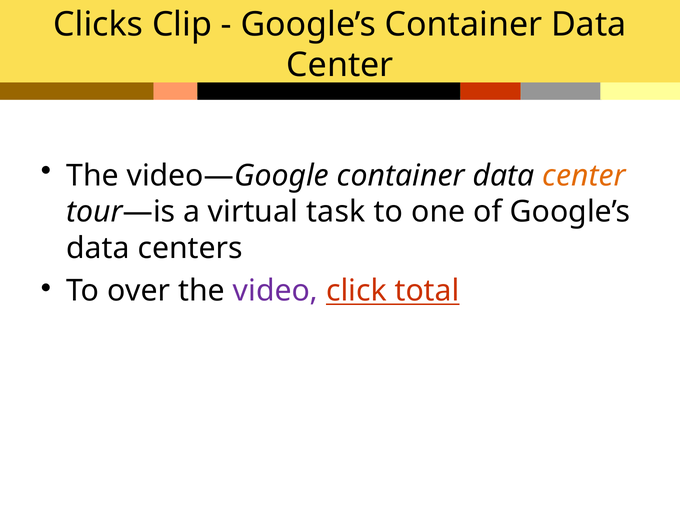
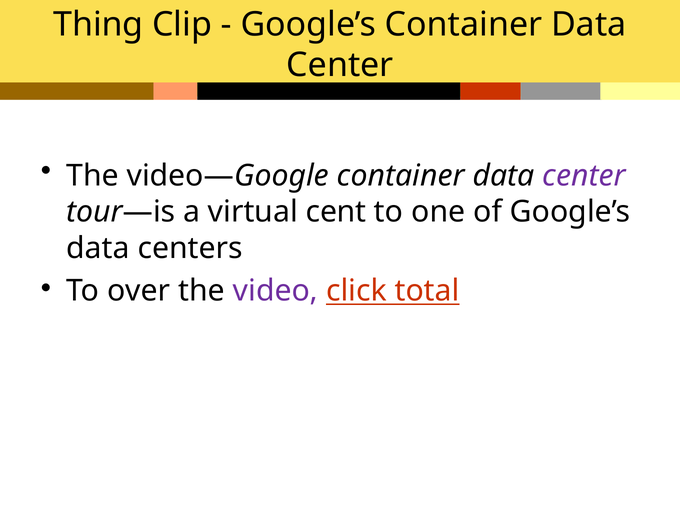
Clicks: Clicks -> Thing (98, 24)
center colour: orange -> purple (584, 176)
task: task -> cent (336, 212)
